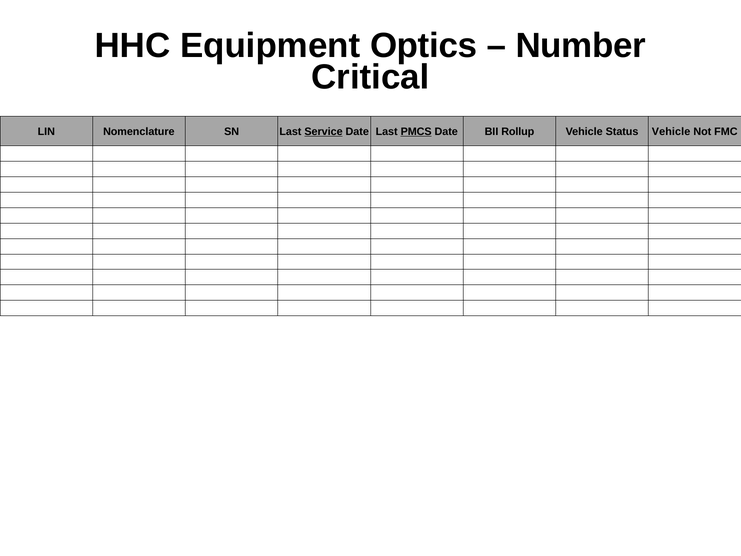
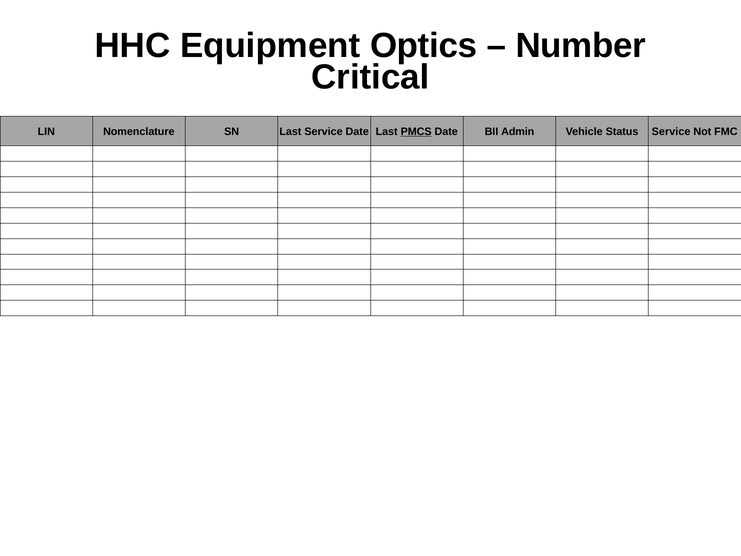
Service underline: present -> none (324, 132)
Rollup: Rollup -> Admin (518, 132)
Status Vehicle: Vehicle -> Service (671, 132)
